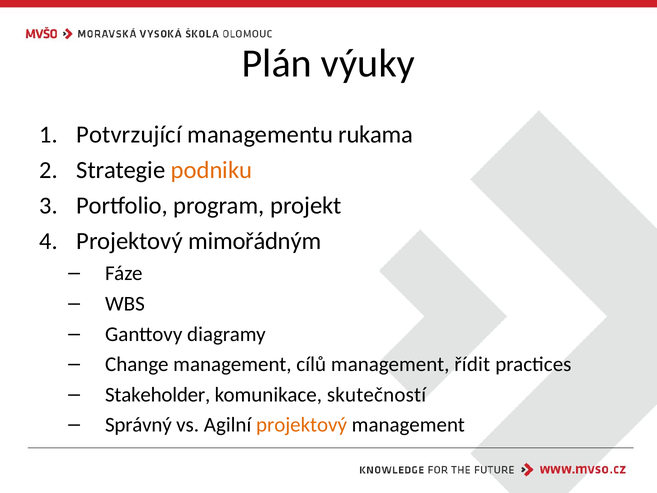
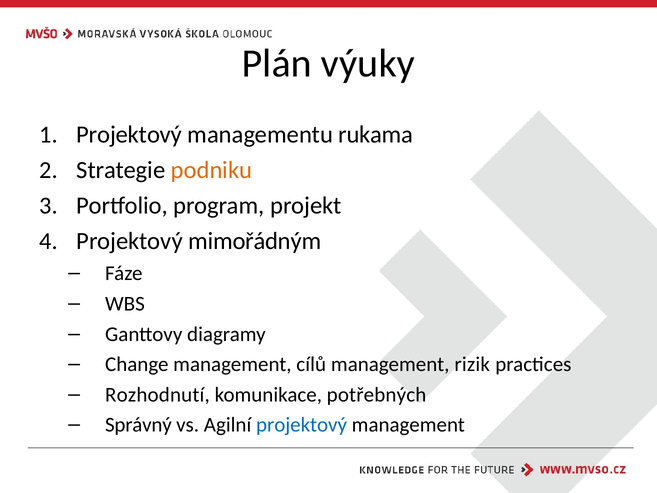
Potvrzující: Potvrzující -> Projektový (129, 135)
řídit: řídit -> rizik (472, 364)
Stakeholder: Stakeholder -> Rozhodnutí (157, 394)
skutečností: skutečností -> potřebných (377, 394)
projektový colour: orange -> blue (302, 425)
